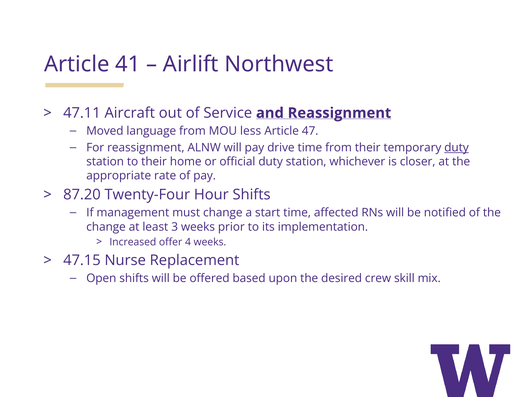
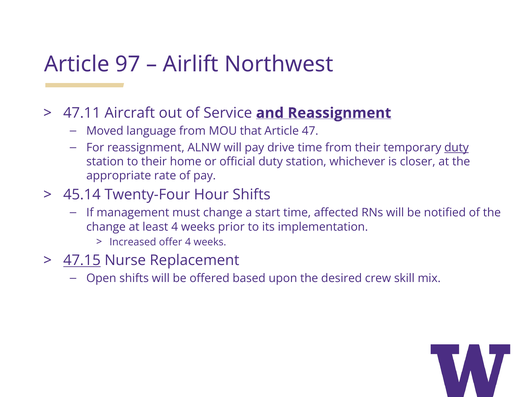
41: 41 -> 97 (128, 64)
less: less -> that (251, 131)
87.20: 87.20 -> 45.14 (82, 195)
least 3: 3 -> 4 (175, 227)
47.15 underline: none -> present (82, 260)
